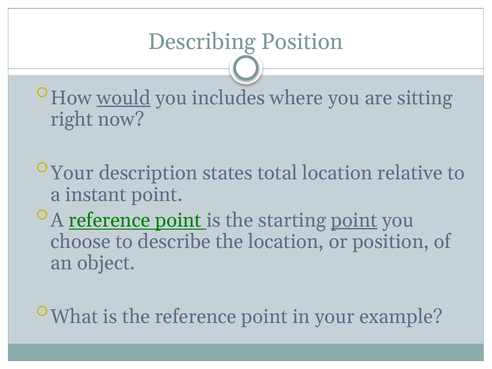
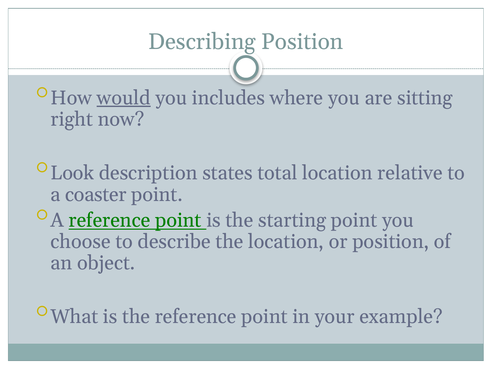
Your: Your -> Look (72, 173)
instant: instant -> coaster (96, 194)
point underline: present -> none (354, 220)
